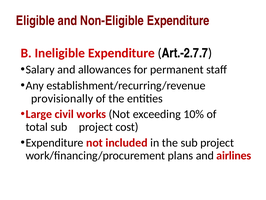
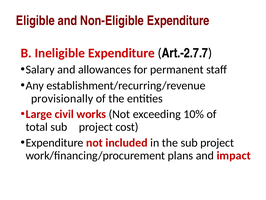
airlines: airlines -> impact (234, 155)
